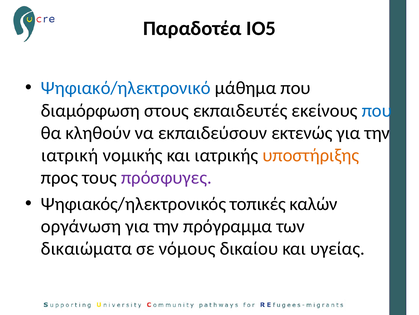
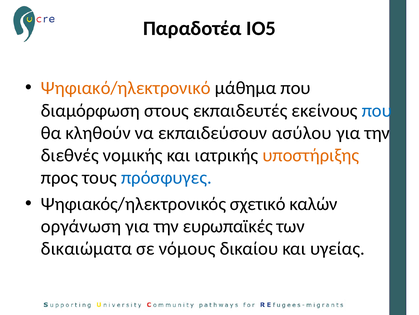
Ψηφιακό/ηλεκτρονικό colour: blue -> orange (126, 88)
εκτενώς: εκτενώς -> ασύλου (302, 133)
ιατρική: ιατρική -> διεθνές (70, 155)
πρόσφυγες colour: purple -> blue (166, 177)
τοπικές: τοπικές -> σχετικό (258, 203)
πρόγραμμα: πρόγραμμα -> ευρωπαϊκές (228, 226)
